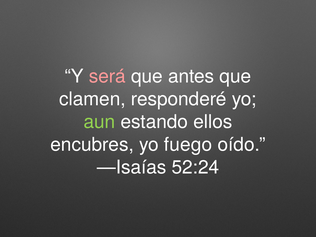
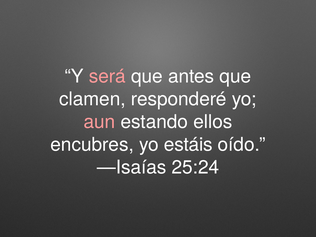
aun colour: light green -> pink (99, 122)
fuego: fuego -> estáis (188, 145)
52:24: 52:24 -> 25:24 (195, 167)
